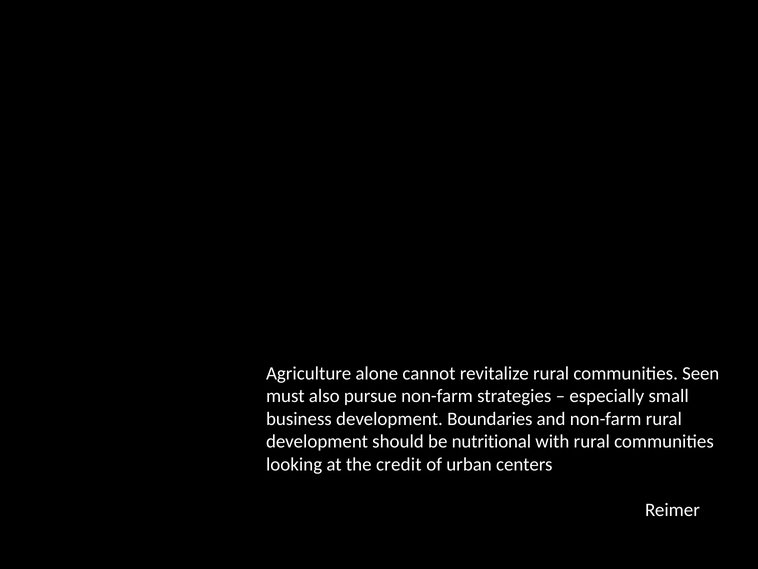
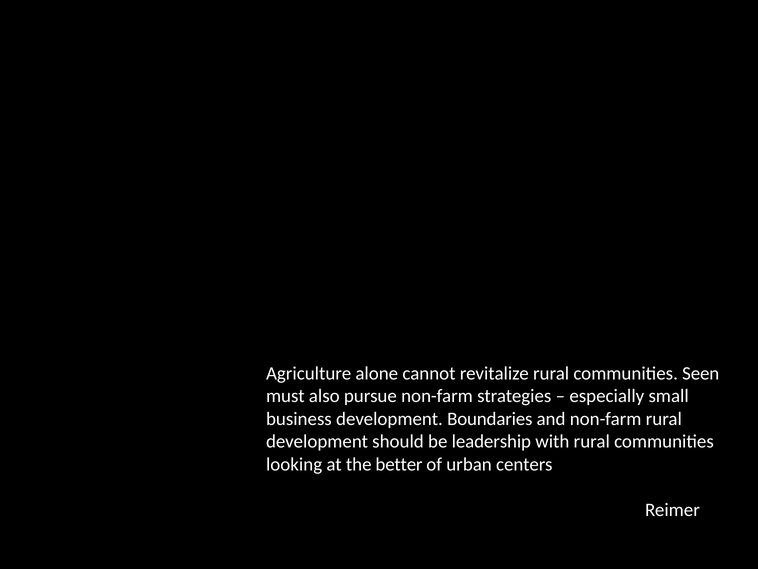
nutritional: nutritional -> leadership (491, 441)
credit: credit -> better (399, 464)
